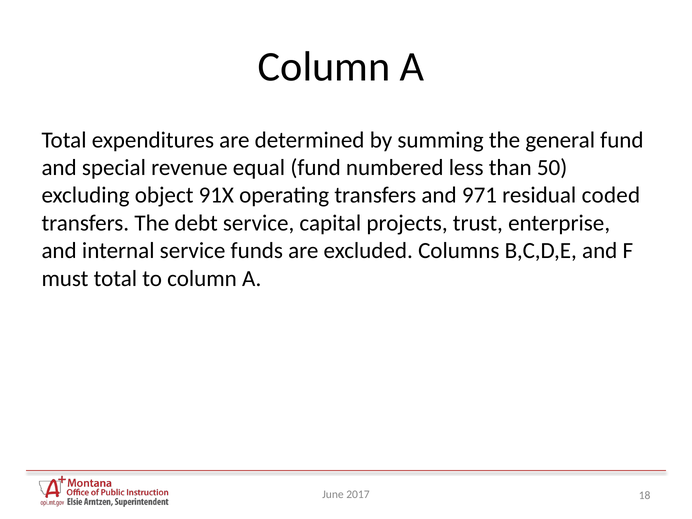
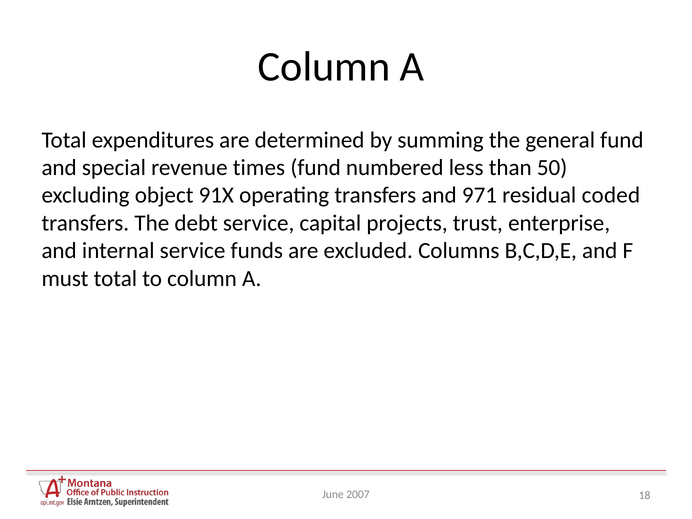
equal: equal -> times (259, 168)
2017: 2017 -> 2007 (358, 495)
